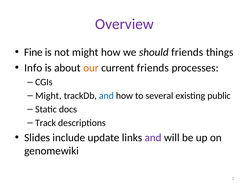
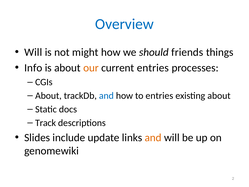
Overview colour: purple -> blue (124, 24)
Fine: Fine -> Will (33, 52)
current friends: friends -> entries (153, 68)
Might: Might -> About (48, 96)
to several: several -> entries (159, 96)
existing public: public -> about (219, 96)
and colour: purple -> orange (153, 137)
